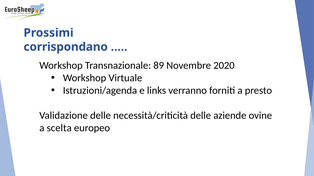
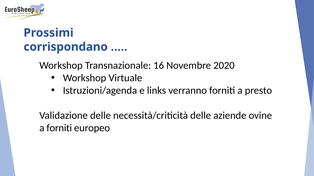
89: 89 -> 16 (159, 66)
a scelta: scelta -> forniti (59, 128)
